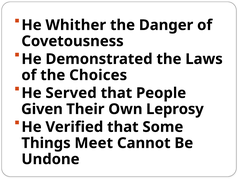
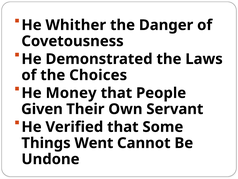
Served: Served -> Money (71, 93)
Leprosy: Leprosy -> Servant (175, 109)
Meet: Meet -> Went (94, 143)
